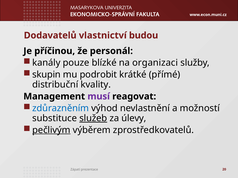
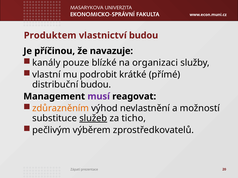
Dodavatelů: Dodavatelů -> Produktem (50, 35)
personál: personál -> navazuje (111, 51)
skupin: skupin -> vlastní (46, 75)
distribuční kvality: kvality -> budou (96, 85)
zdůrazněním colour: blue -> orange (61, 109)
úlevy: úlevy -> ticho (134, 119)
pečlivým underline: present -> none (51, 130)
